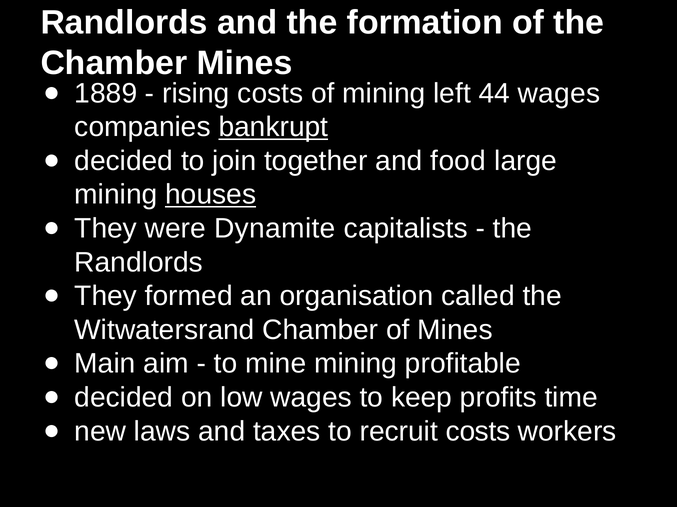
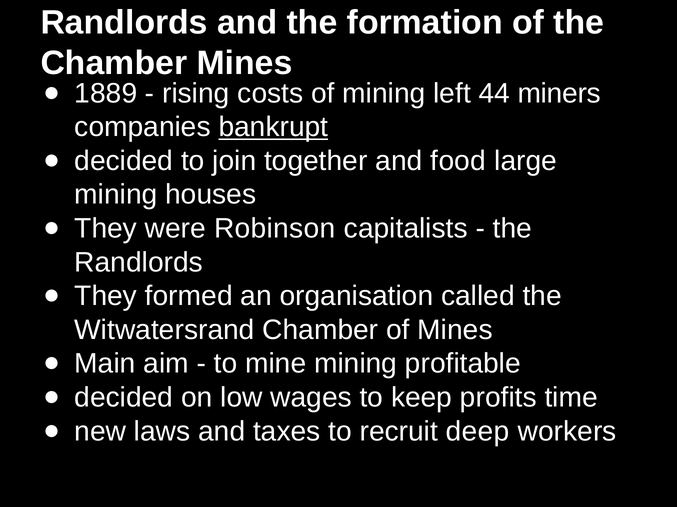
44 wages: wages -> miners (559, 93)
houses underline: present -> none (211, 195)
Dynamite: Dynamite -> Robinson (275, 229)
recruit costs: costs -> deep (478, 432)
